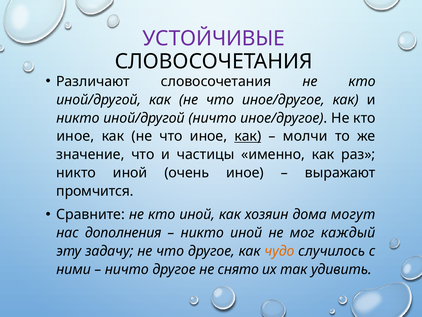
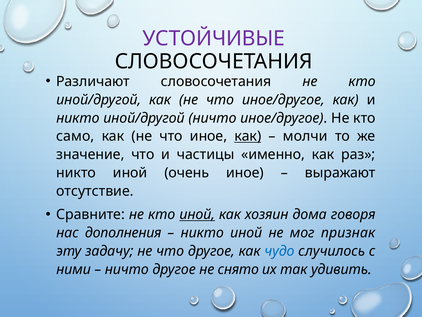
иное: иное -> само (75, 136)
промчится: промчится -> отсутствие (95, 191)
иной underline: none -> present (197, 214)
могут: могут -> говоря (353, 214)
каждый: каждый -> признак (348, 232)
чудо colour: orange -> blue (279, 251)
